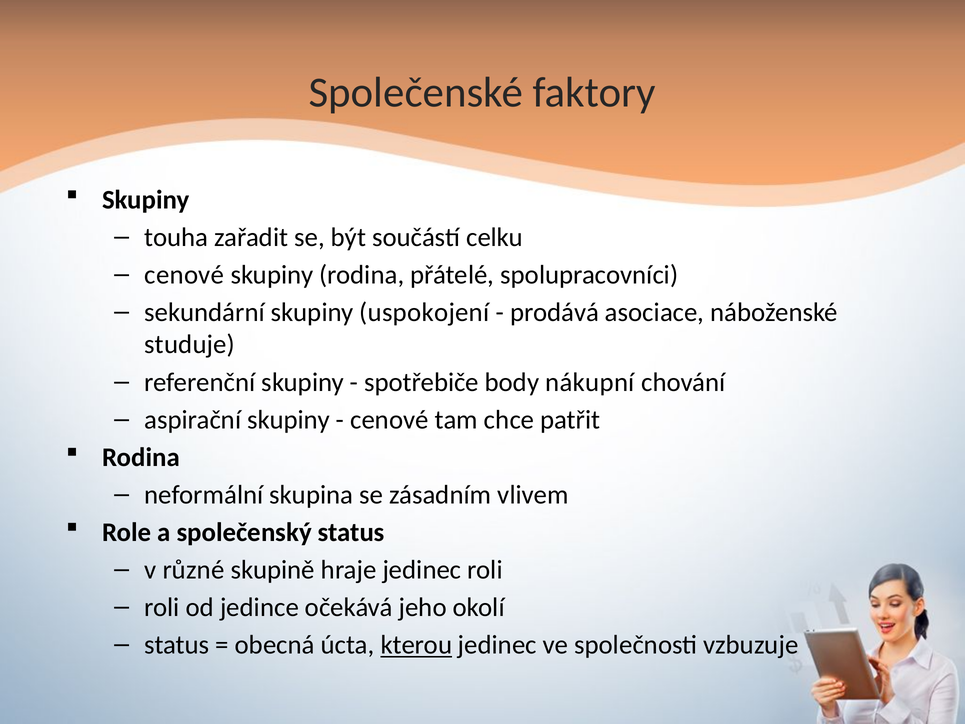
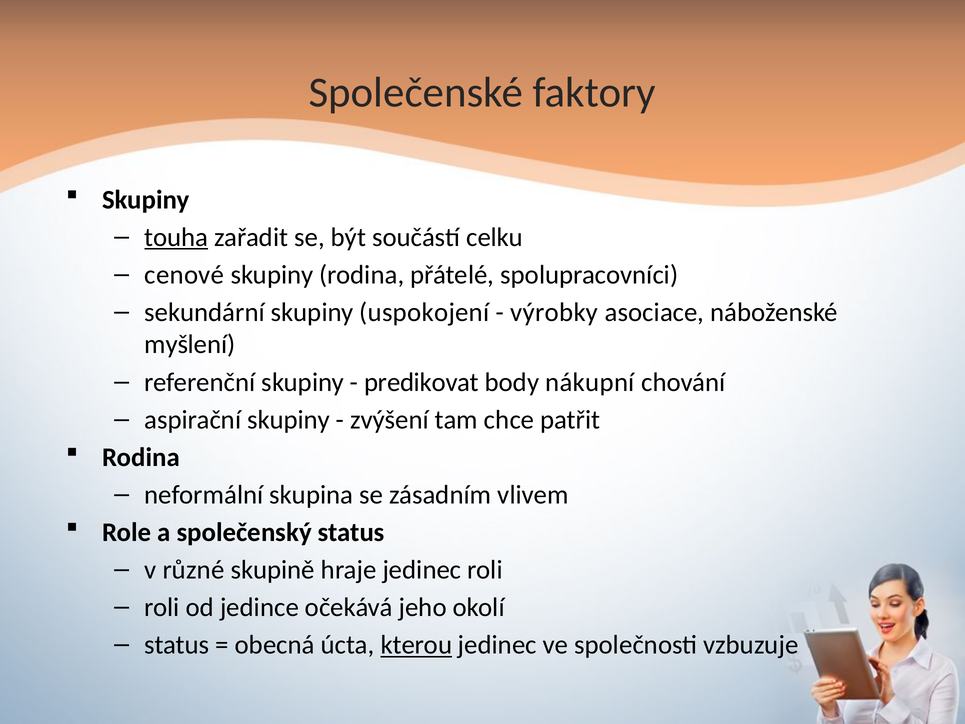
touha underline: none -> present (176, 237)
prodává: prodává -> výrobky (554, 312)
studuje: studuje -> myšlení (190, 345)
spotřebiče: spotřebiče -> predikovat (422, 382)
cenové: cenové -> zvýšení (390, 420)
